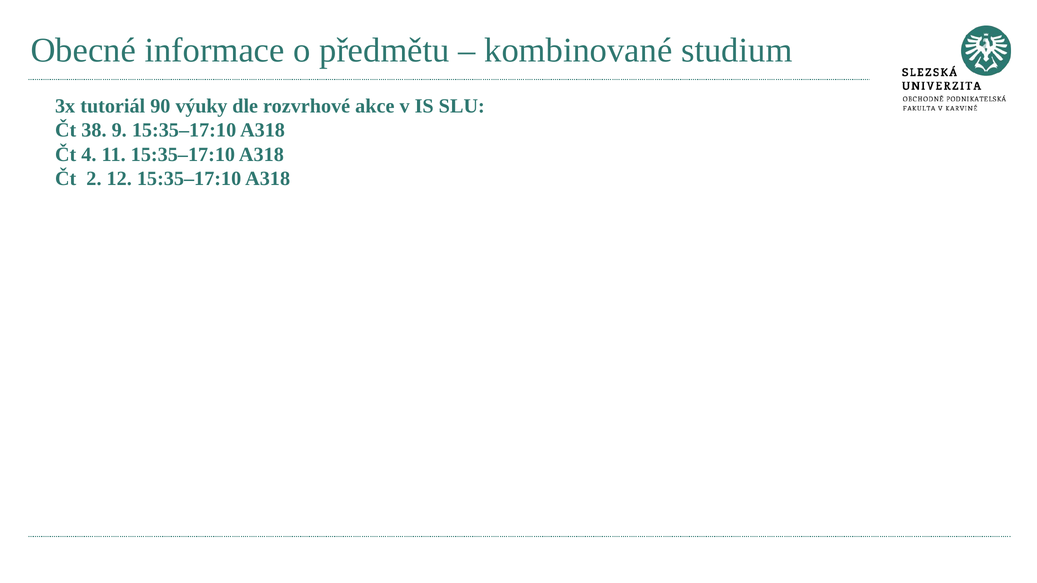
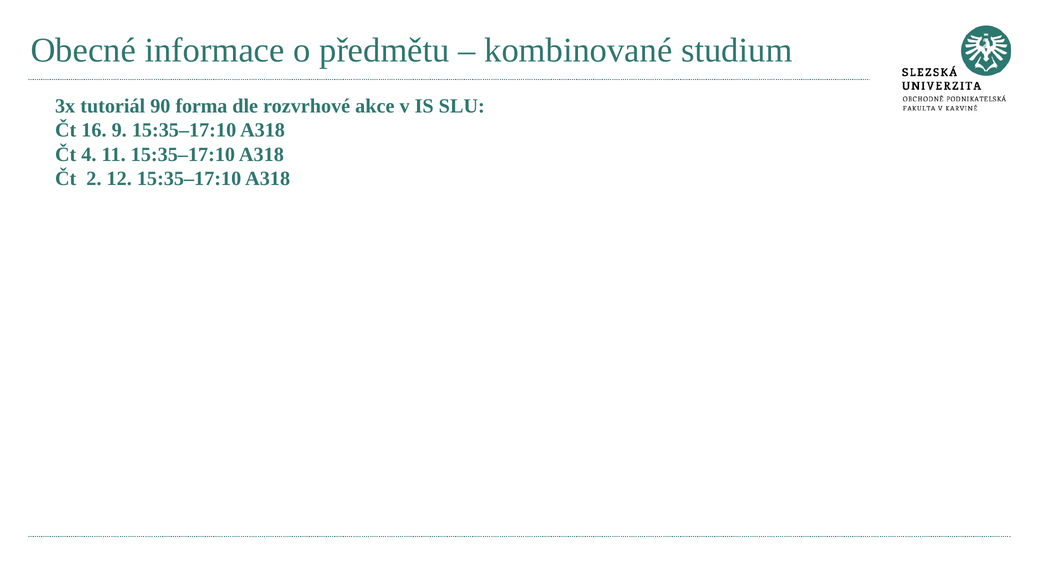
výuky: výuky -> forma (201, 106)
38: 38 -> 16 (94, 130)
